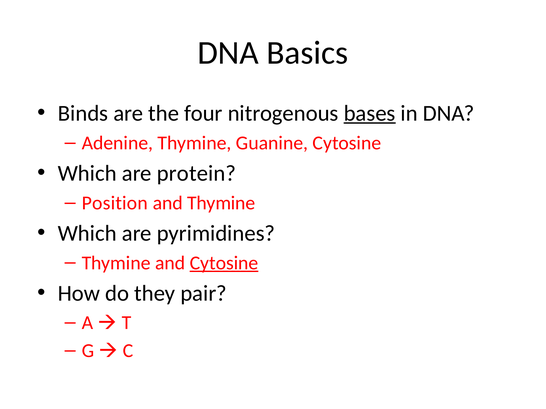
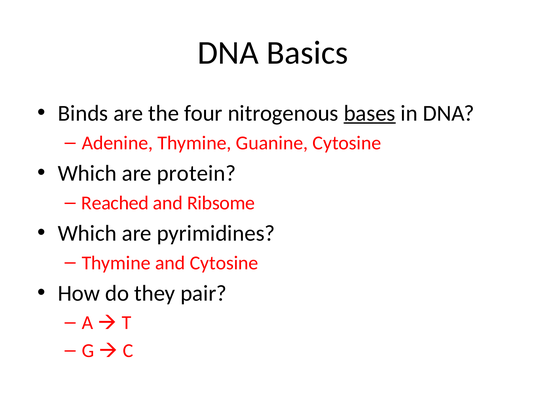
Position: Position -> Reached (115, 203)
and Thymine: Thymine -> Ribsome (221, 203)
Cytosine underline: present -> none (224, 263)
